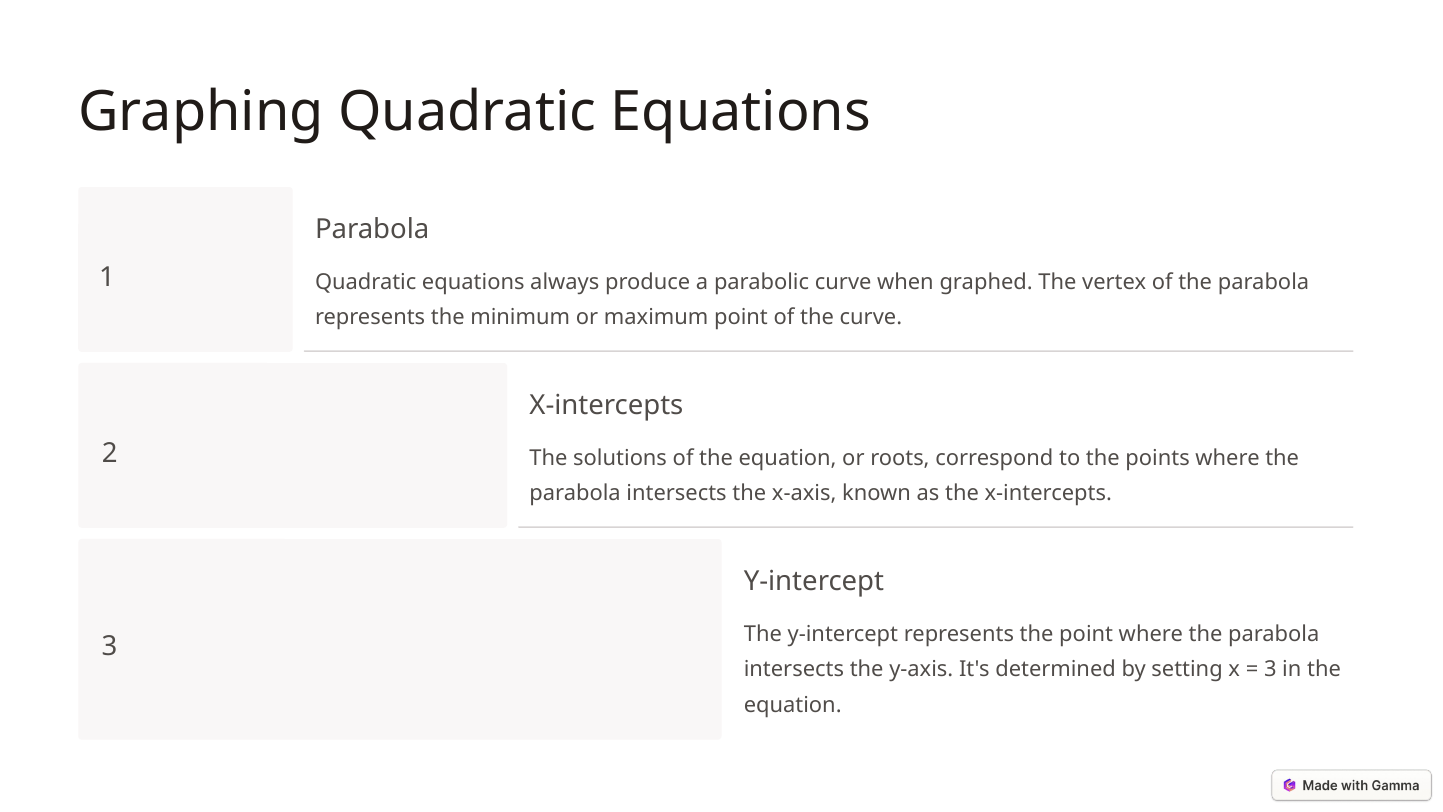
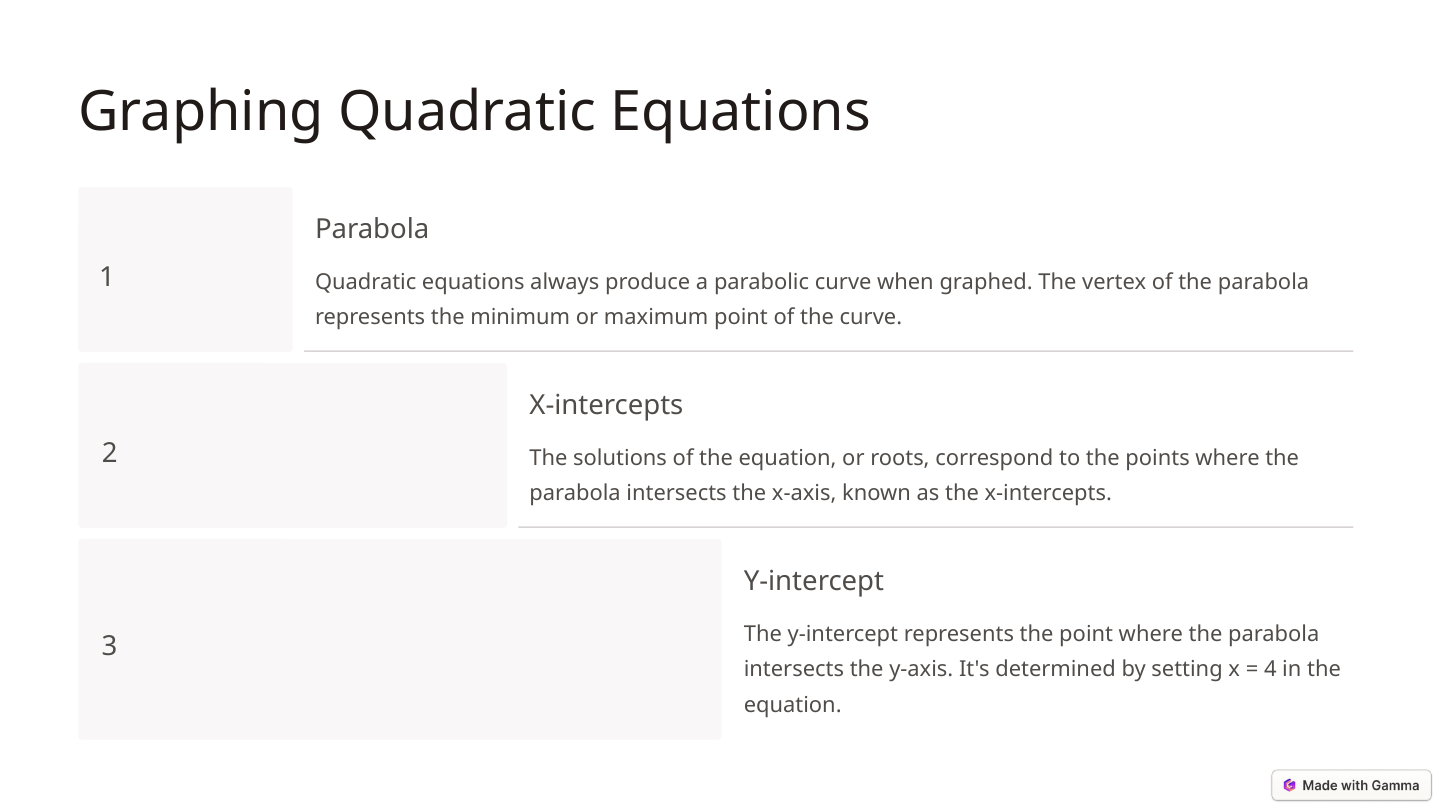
3: 3 -> 4 (1270, 669)
